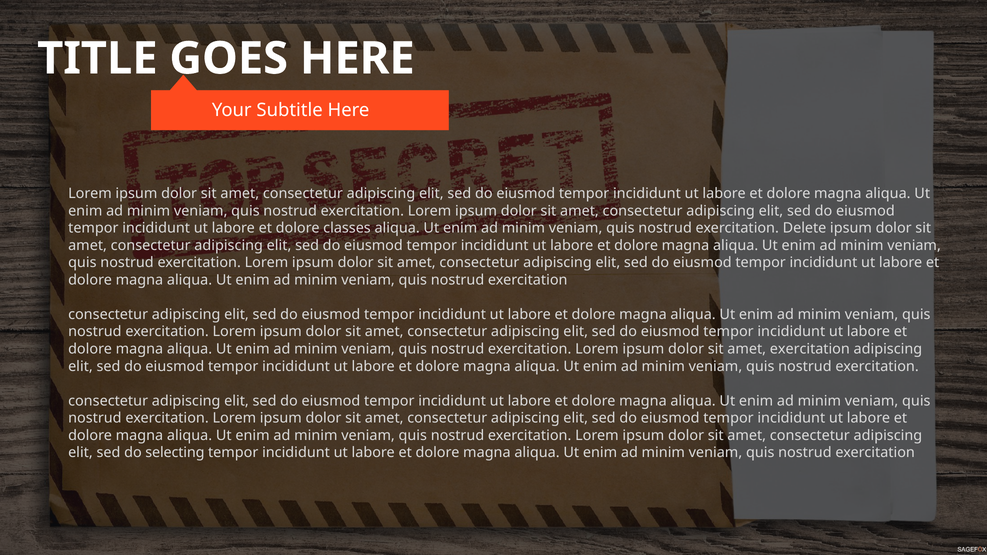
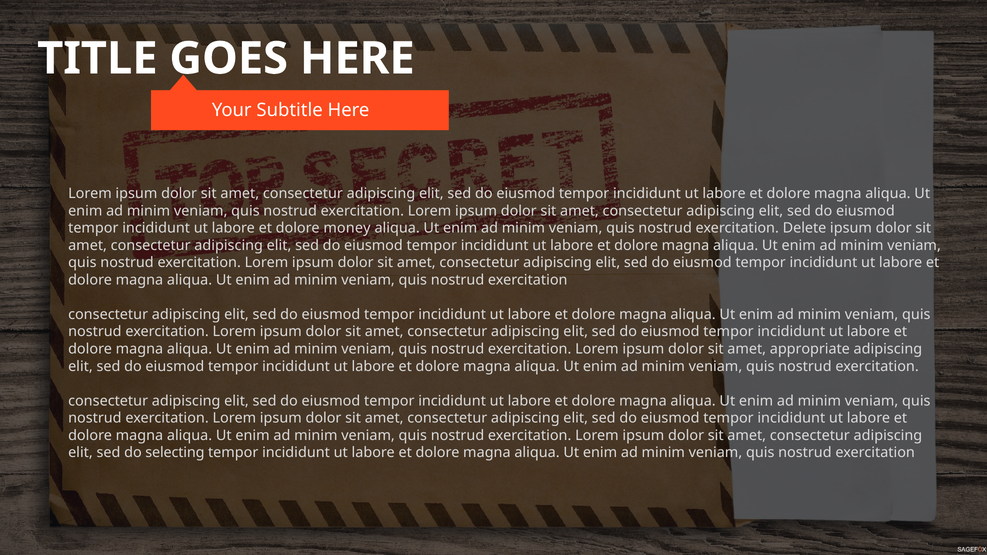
classes: classes -> money (347, 228)
amet exercitation: exercitation -> appropriate (810, 349)
